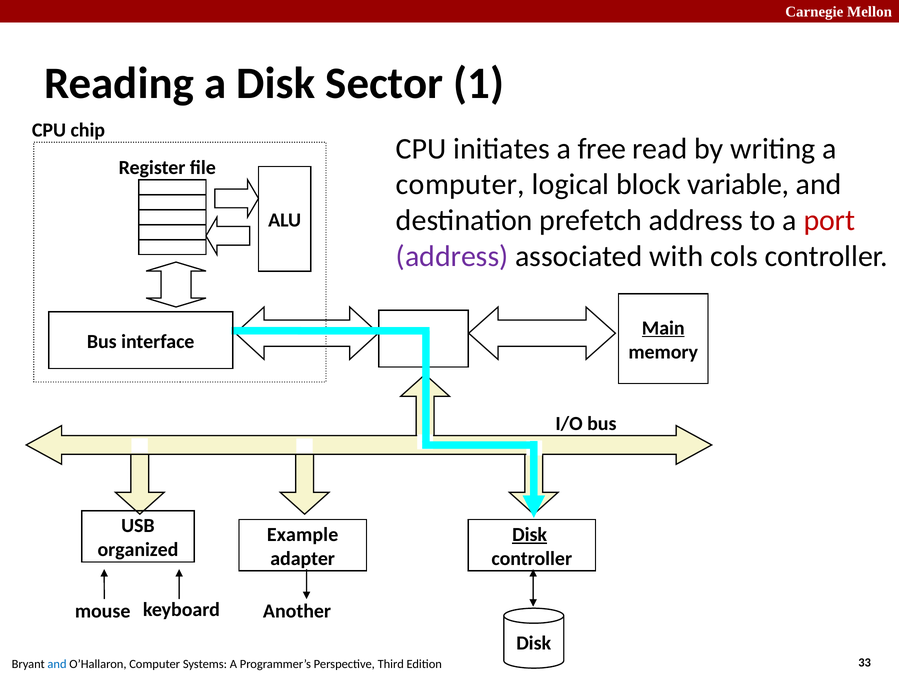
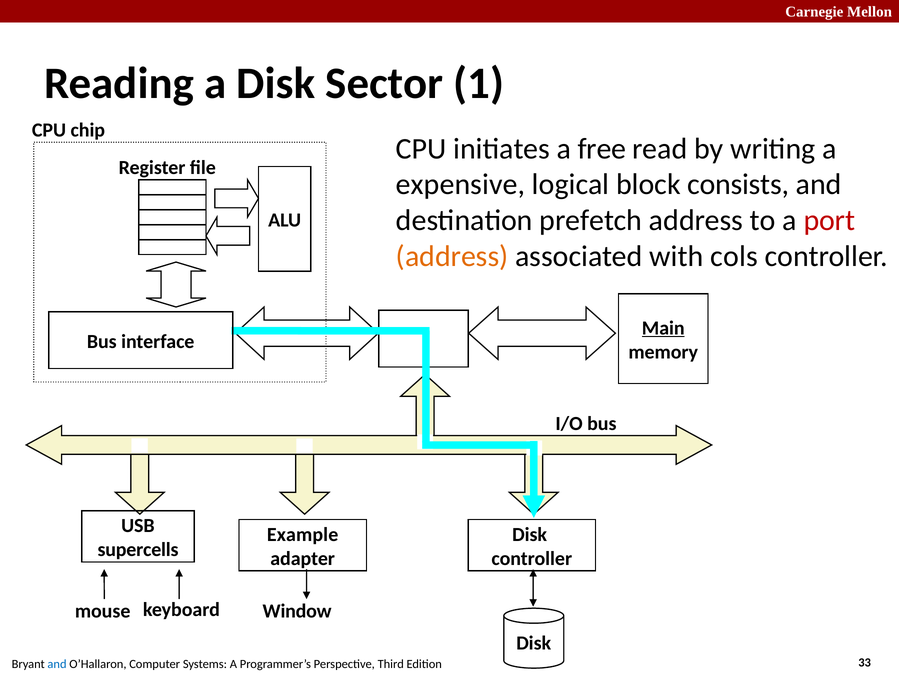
computer: computer -> expensive (461, 185)
variable: variable -> consists (738, 185)
address colour: purple -> orange (452, 257)
Disk underline: present -> none (530, 535)
organized: organized -> supercells (138, 550)
Another: Another -> Window (297, 611)
